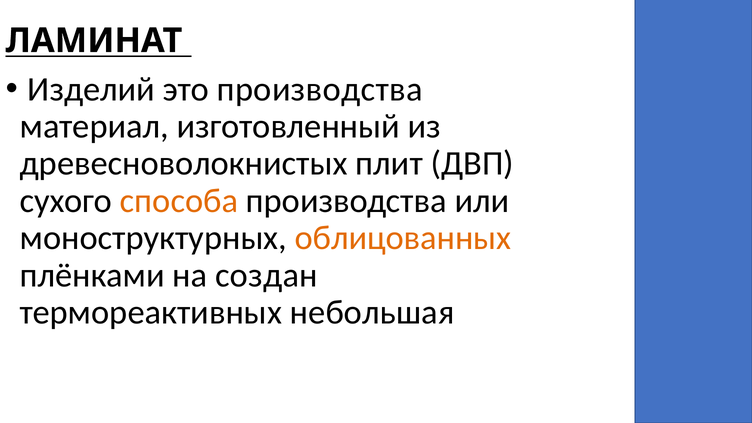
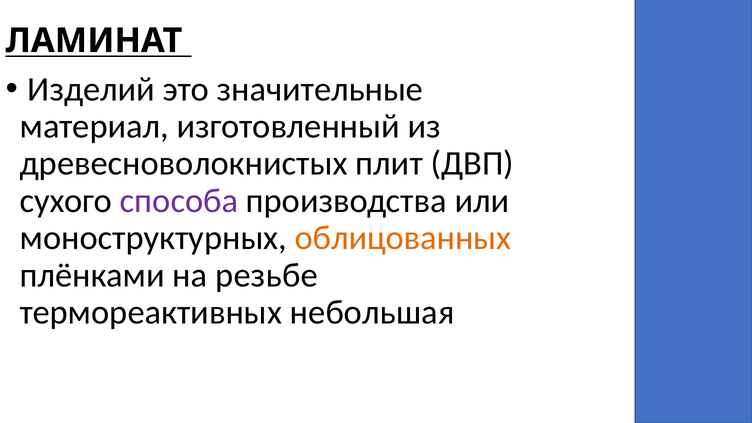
это производства: производства -> значительные (320, 89)
способа colour: orange -> purple (179, 201)
создан: создан -> резьбе (266, 275)
